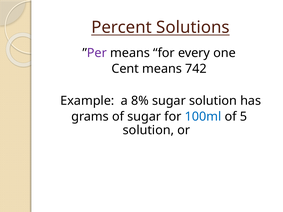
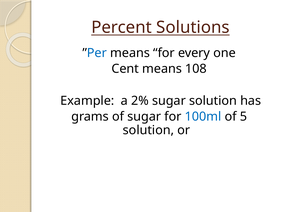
Per colour: purple -> blue (97, 53)
742: 742 -> 108 (196, 69)
8%: 8% -> 2% (140, 101)
